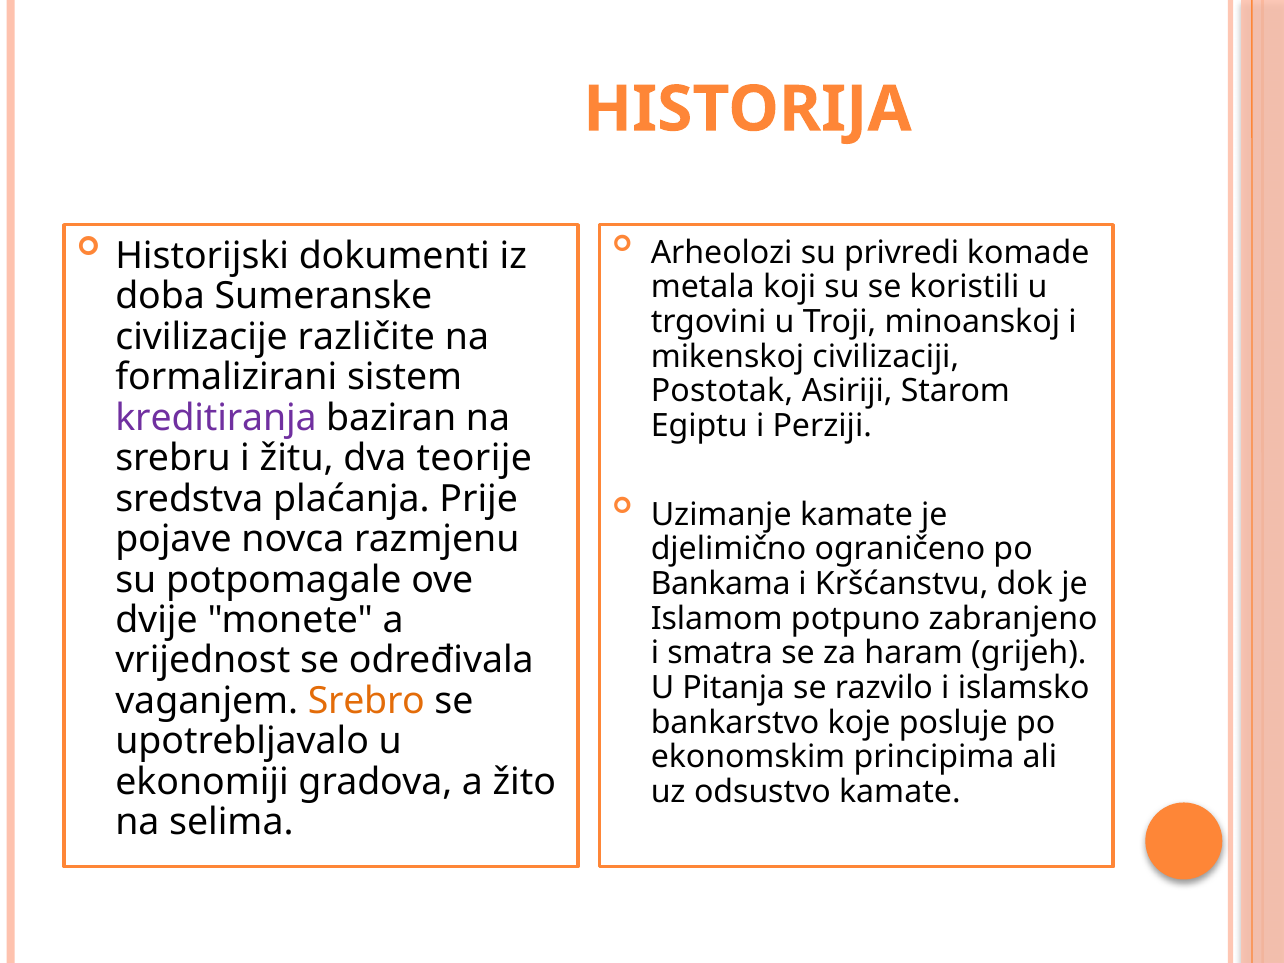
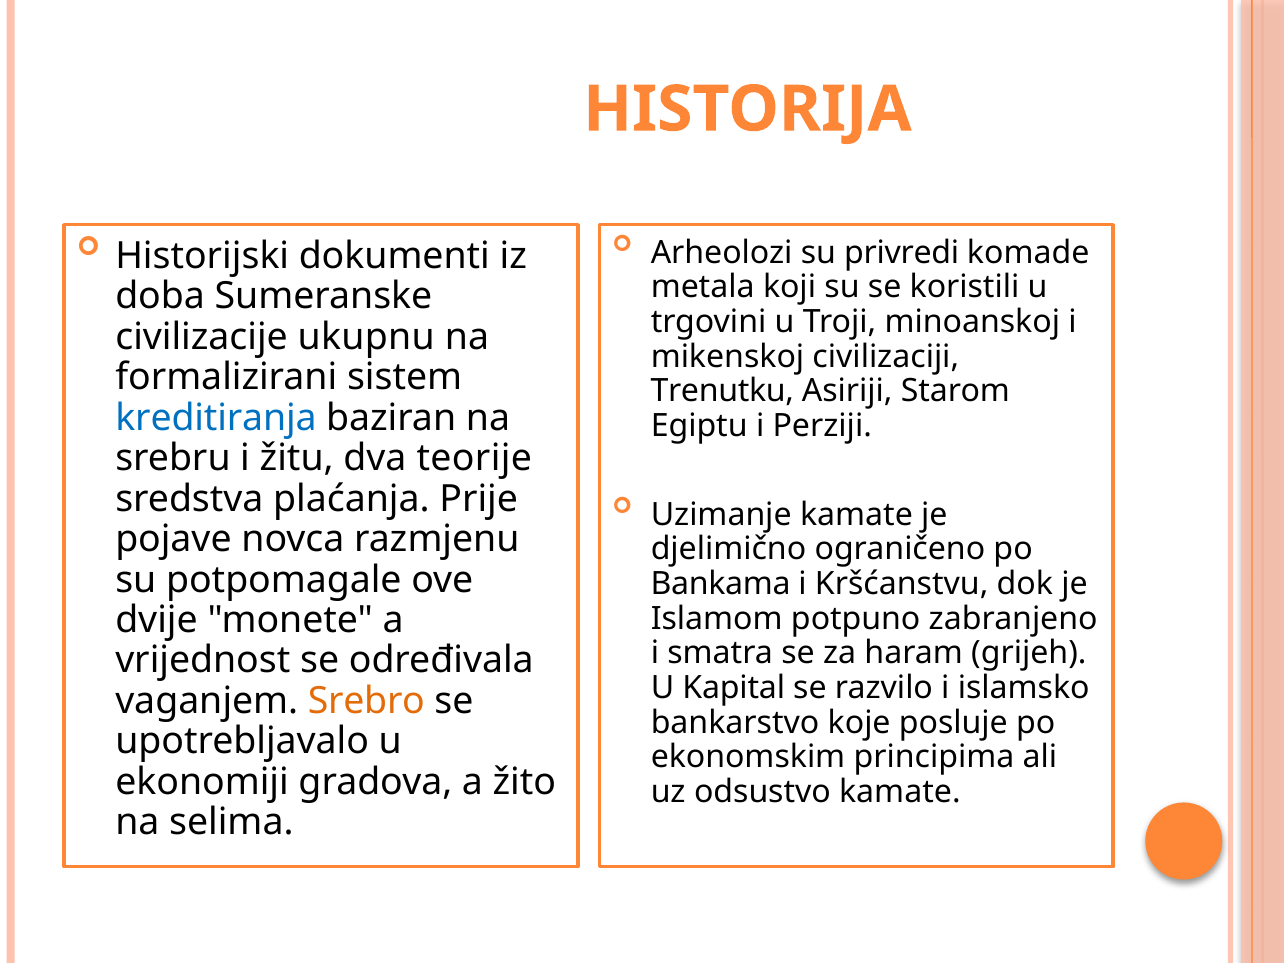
različite: različite -> ukupnu (366, 337)
Postotak: Postotak -> Trenutku (722, 391)
kreditiranja colour: purple -> blue (216, 418)
Pitanja: Pitanja -> Kapital (734, 688)
